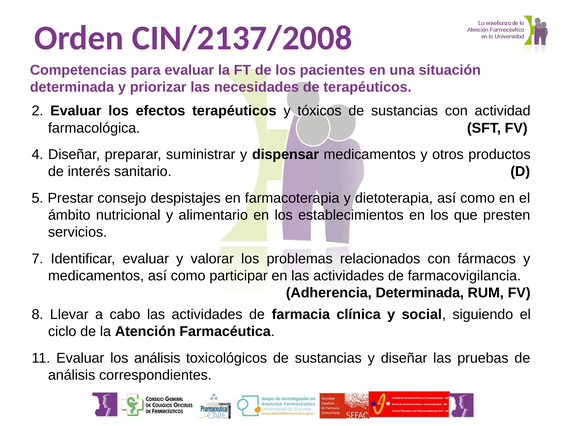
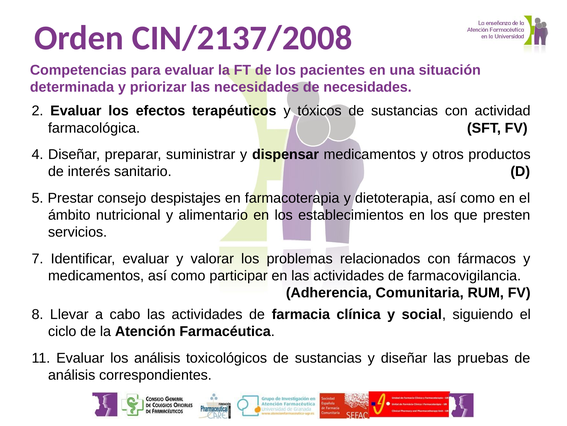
de terapéuticos: terapéuticos -> necesidades (368, 87)
Adherencia Determinada: Determinada -> Comunitaria (420, 292)
